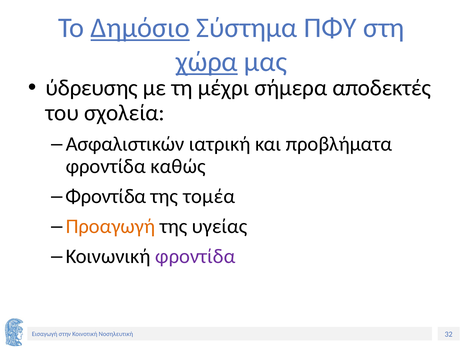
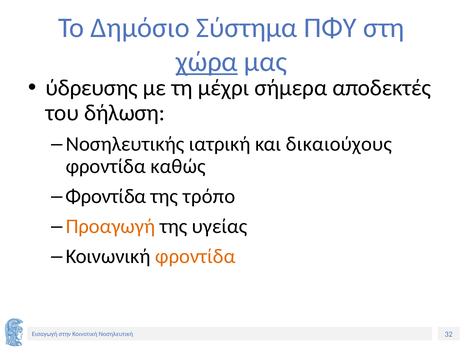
Δημόσιο underline: present -> none (140, 28)
σχολεία: σχολεία -> δήλωση (125, 113)
Ασφαλιστικών: Ασφαλιστικών -> Νοσηλευτικής (125, 144)
προβλήματα: προβλήματα -> δικαιούχους (339, 144)
τομέα: τομέα -> τρόπο (209, 196)
φροντίδα colour: purple -> orange (195, 256)
